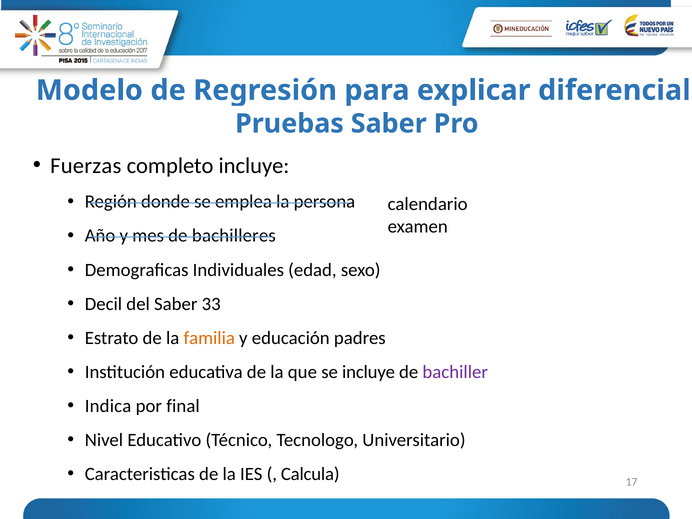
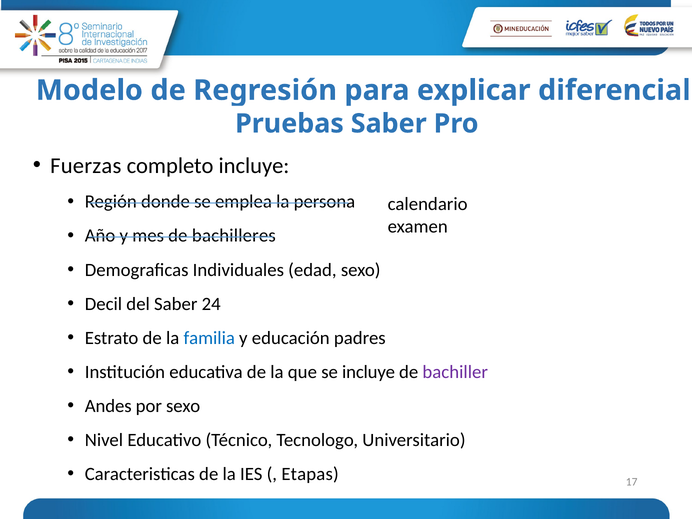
33: 33 -> 24 (211, 304)
familia colour: orange -> blue (209, 338)
Indica: Indica -> Andes (108, 406)
por final: final -> sexo (183, 406)
Calcula: Calcula -> Etapas (310, 474)
